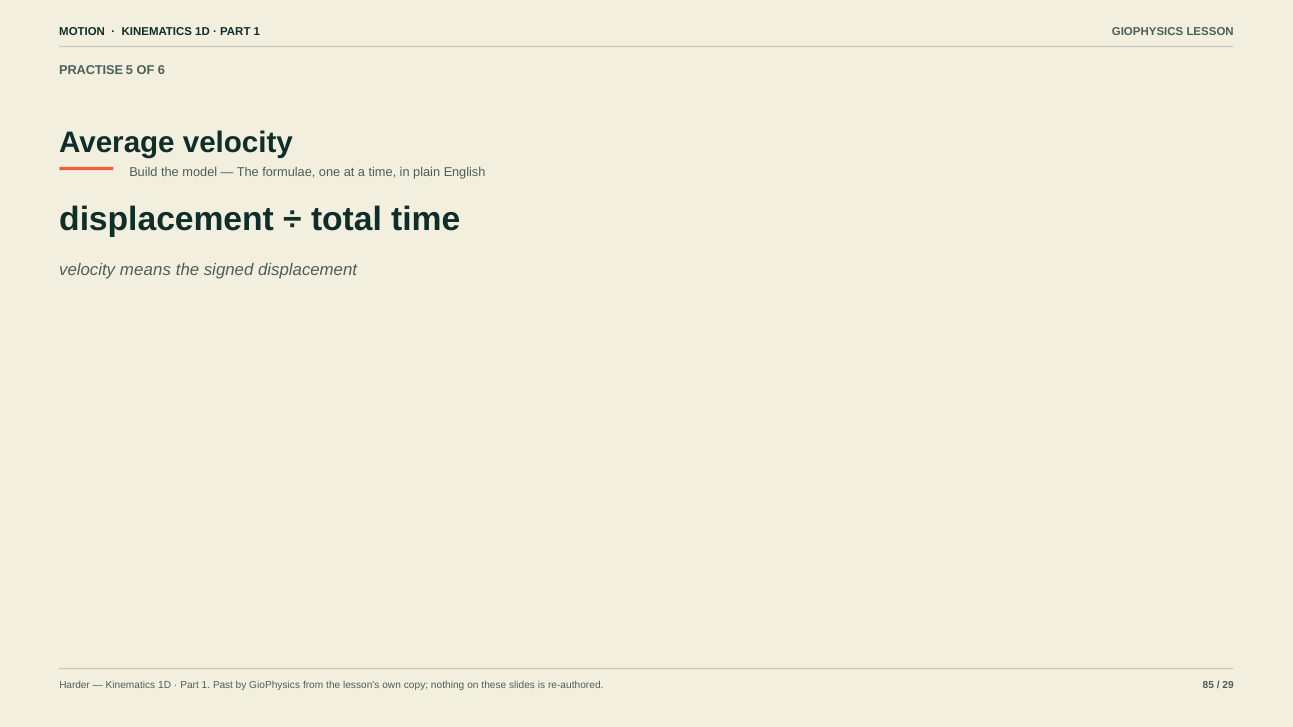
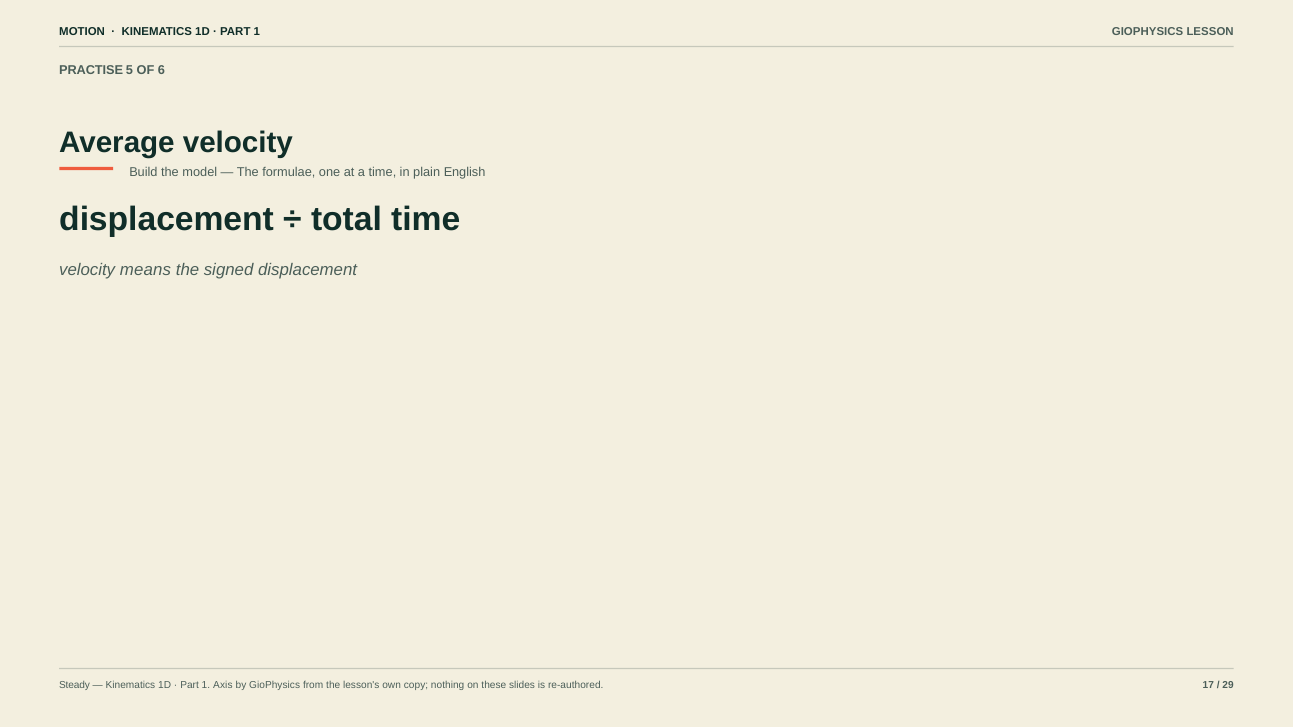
Harder: Harder -> Steady (75, 686)
Past: Past -> Axis (223, 686)
85: 85 -> 17 (1208, 686)
